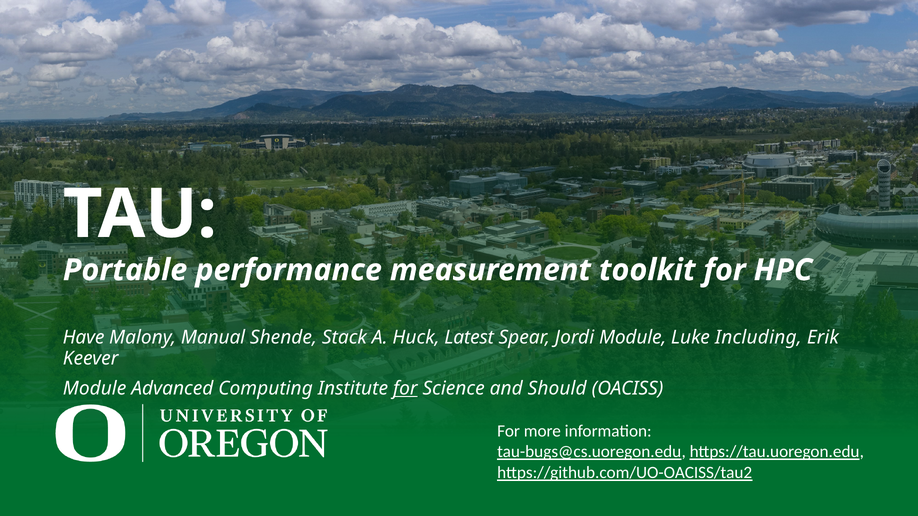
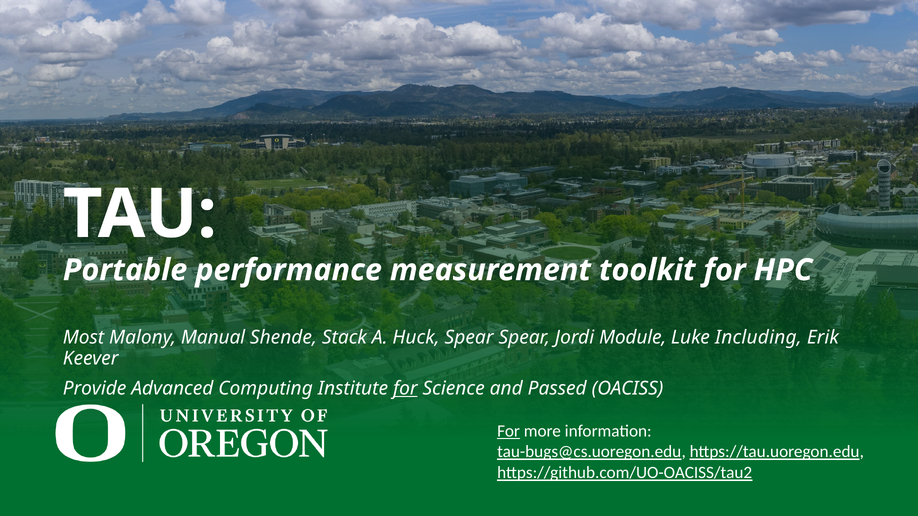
Have: Have -> Most (83, 338)
Huck Latest: Latest -> Spear (469, 338)
Module: Module -> Provide (95, 389)
Should: Should -> Passed (557, 389)
For underline: none -> present (509, 431)
